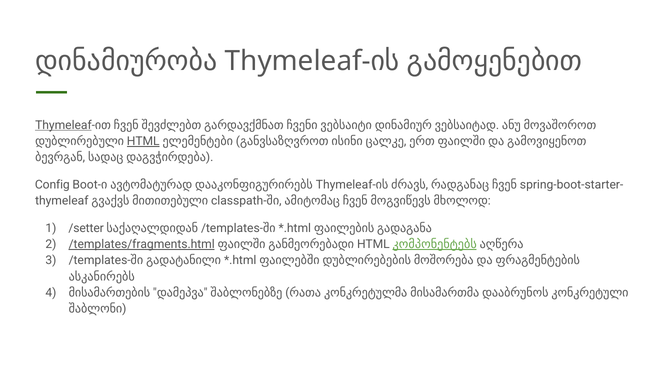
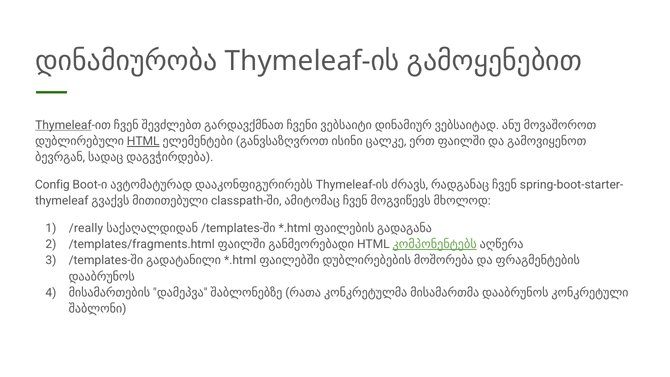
/setter: /setter -> /really (86, 228)
/templates/fragments.html underline: present -> none (142, 244)
ასკანირებს: ასკანირებს -> დააბრუნოს (102, 277)
